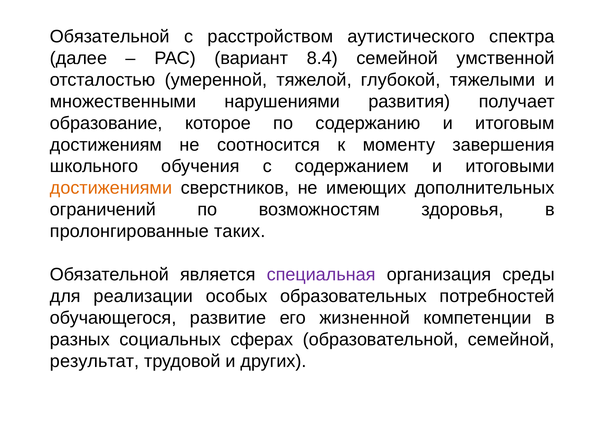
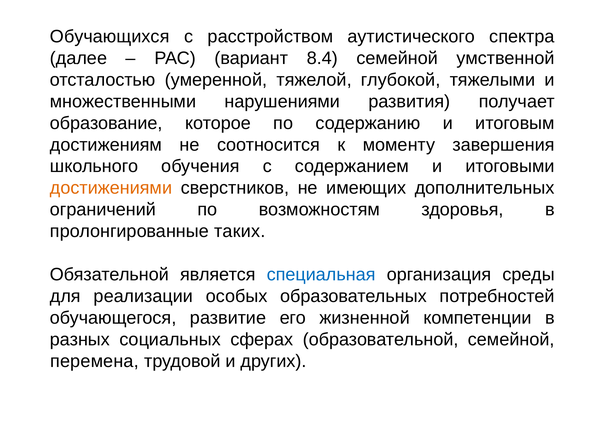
Обязательной: Обязательной -> Обучающихся (110, 36)
специальная colour: purple -> blue (321, 275)
результат: результат -> перемена (94, 361)
